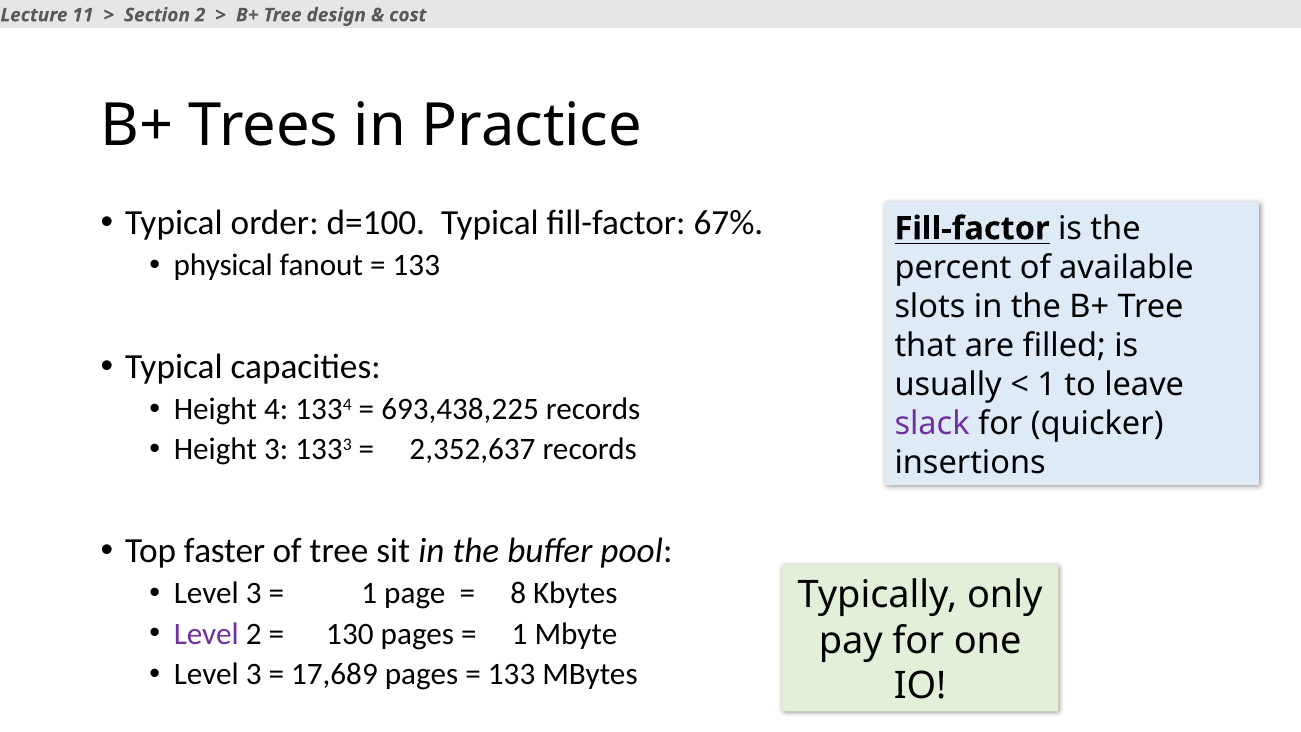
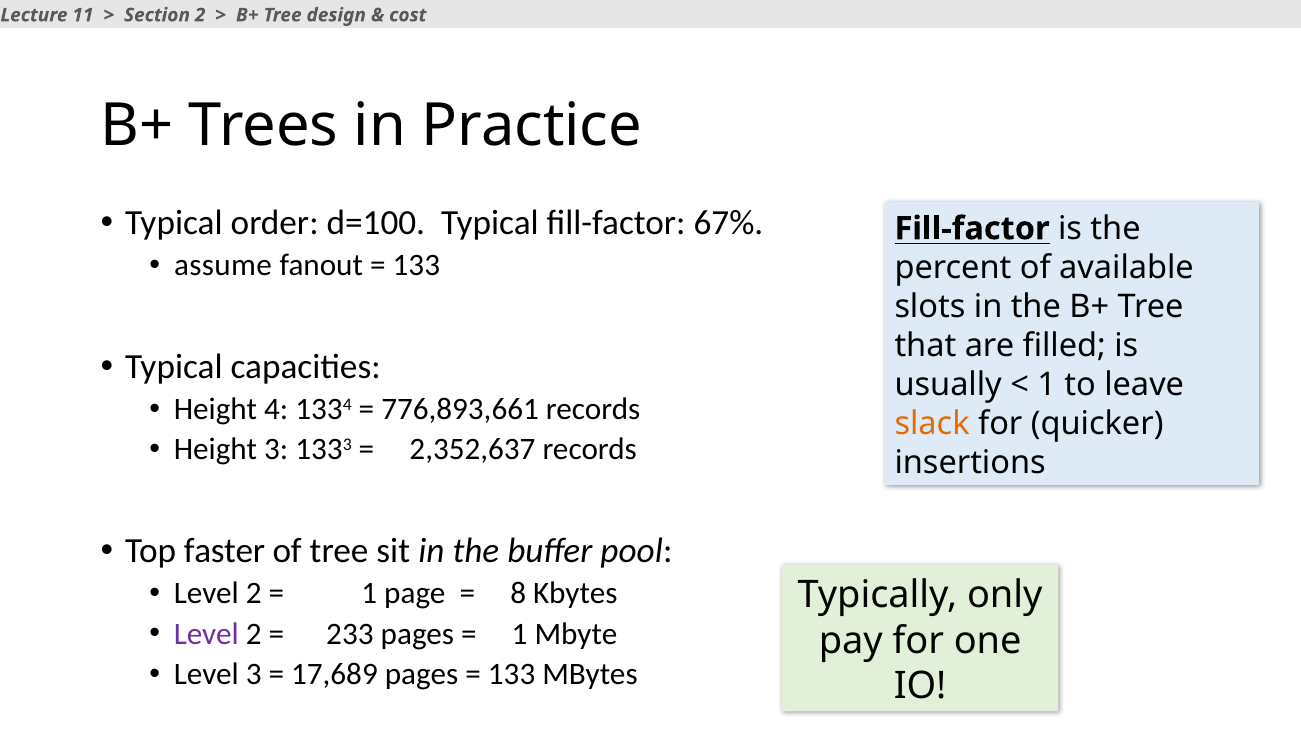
physical: physical -> assume (223, 266)
693,438,225: 693,438,225 -> 776,893,661 (460, 409)
slack colour: purple -> orange (932, 424)
3: 3 -> 2 (254, 593)
130: 130 -> 233 (350, 634)
